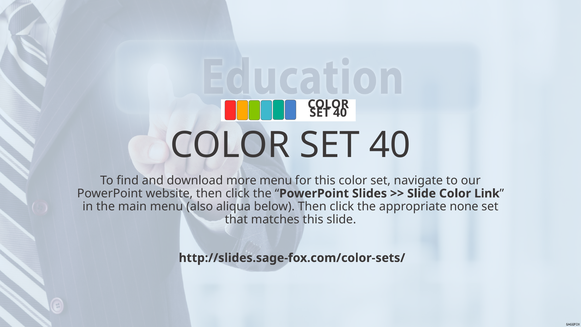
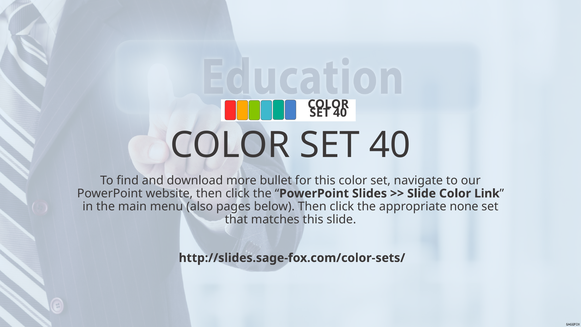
more menu: menu -> bullet (276, 180)
aliqua: aliqua -> pages (233, 206)
